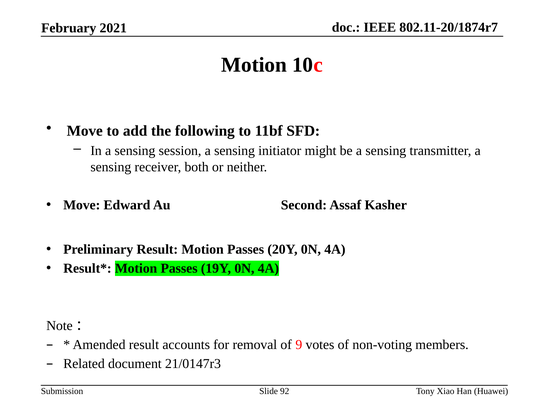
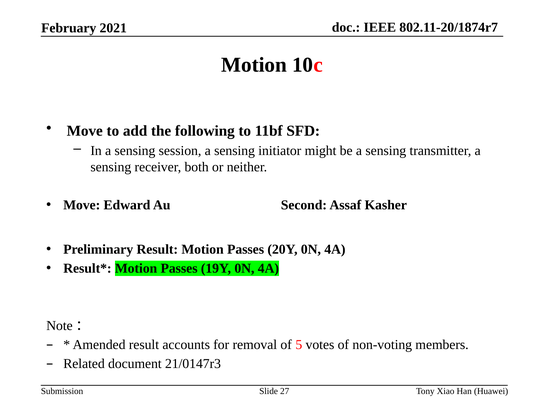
9: 9 -> 5 (299, 345)
92: 92 -> 27 (285, 391)
